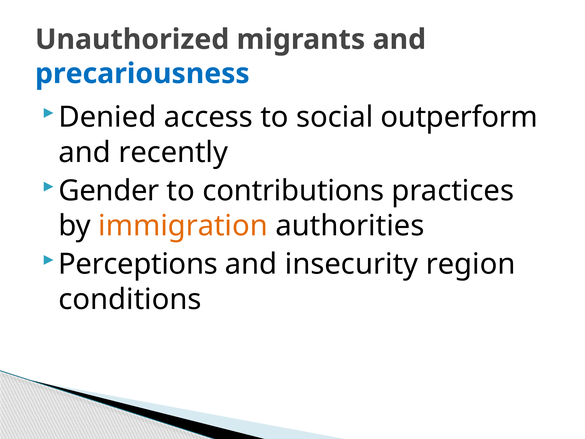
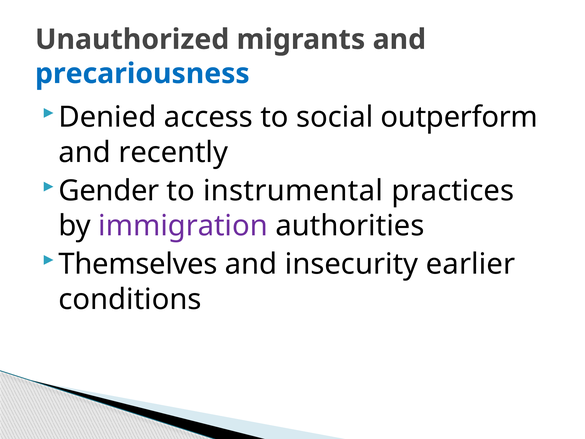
contributions: contributions -> instrumental (293, 191)
immigration colour: orange -> purple (183, 226)
Perceptions: Perceptions -> Themselves (138, 264)
region: region -> earlier (471, 264)
